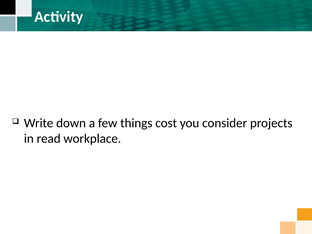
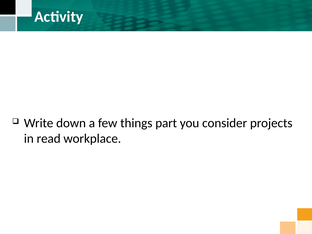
cost: cost -> part (166, 123)
